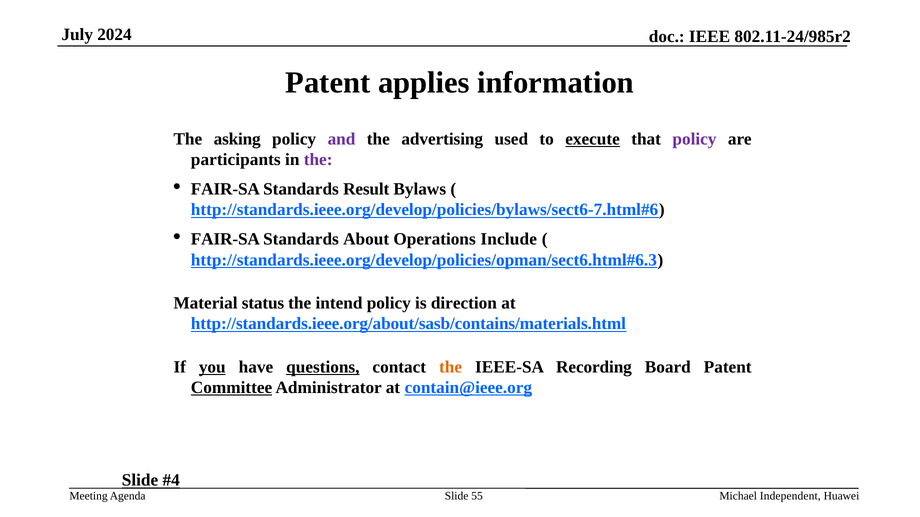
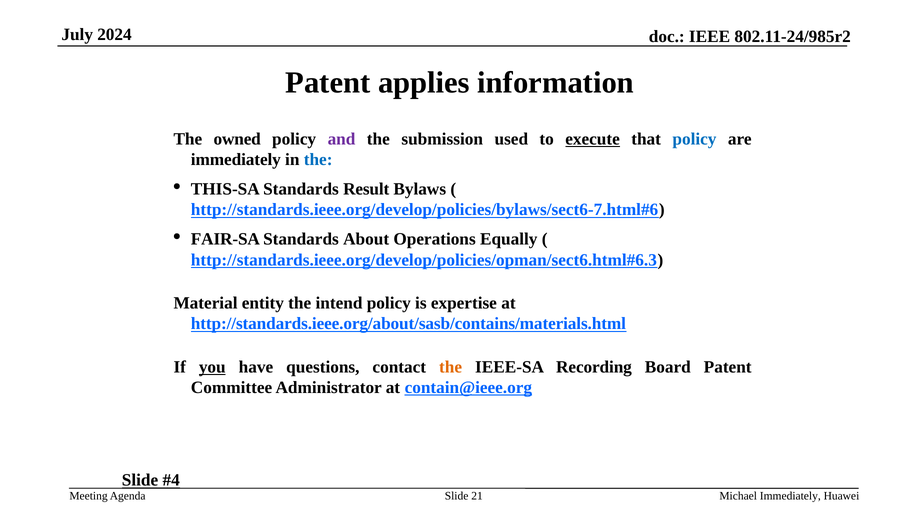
asking: asking -> owned (237, 139)
advertising: advertising -> submission (442, 139)
policy colour: purple -> blue (694, 139)
participants: participants -> immediately (236, 160)
the colour: purple -> blue (318, 160)
FAIR-SA: FAIR-SA -> THIS-SA (225, 189)
Include: Include -> Equally (509, 239)
status: status -> entity (263, 303)
direction: direction -> expertise (464, 303)
questions underline: present -> none (323, 367)
Committee underline: present -> none (232, 388)
55: 55 -> 21 (477, 496)
Michael Independent: Independent -> Immediately (790, 496)
